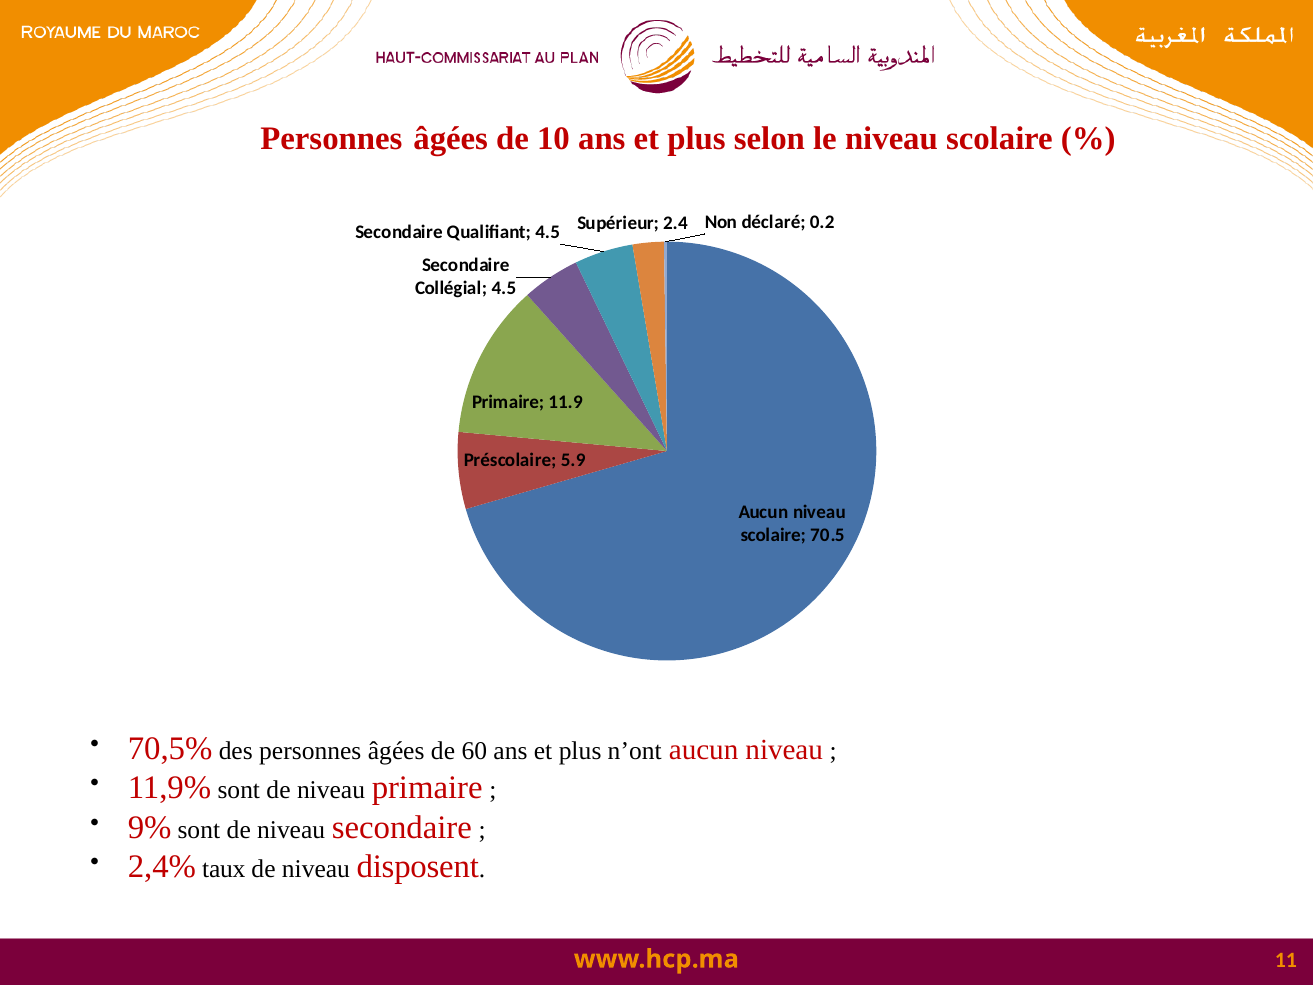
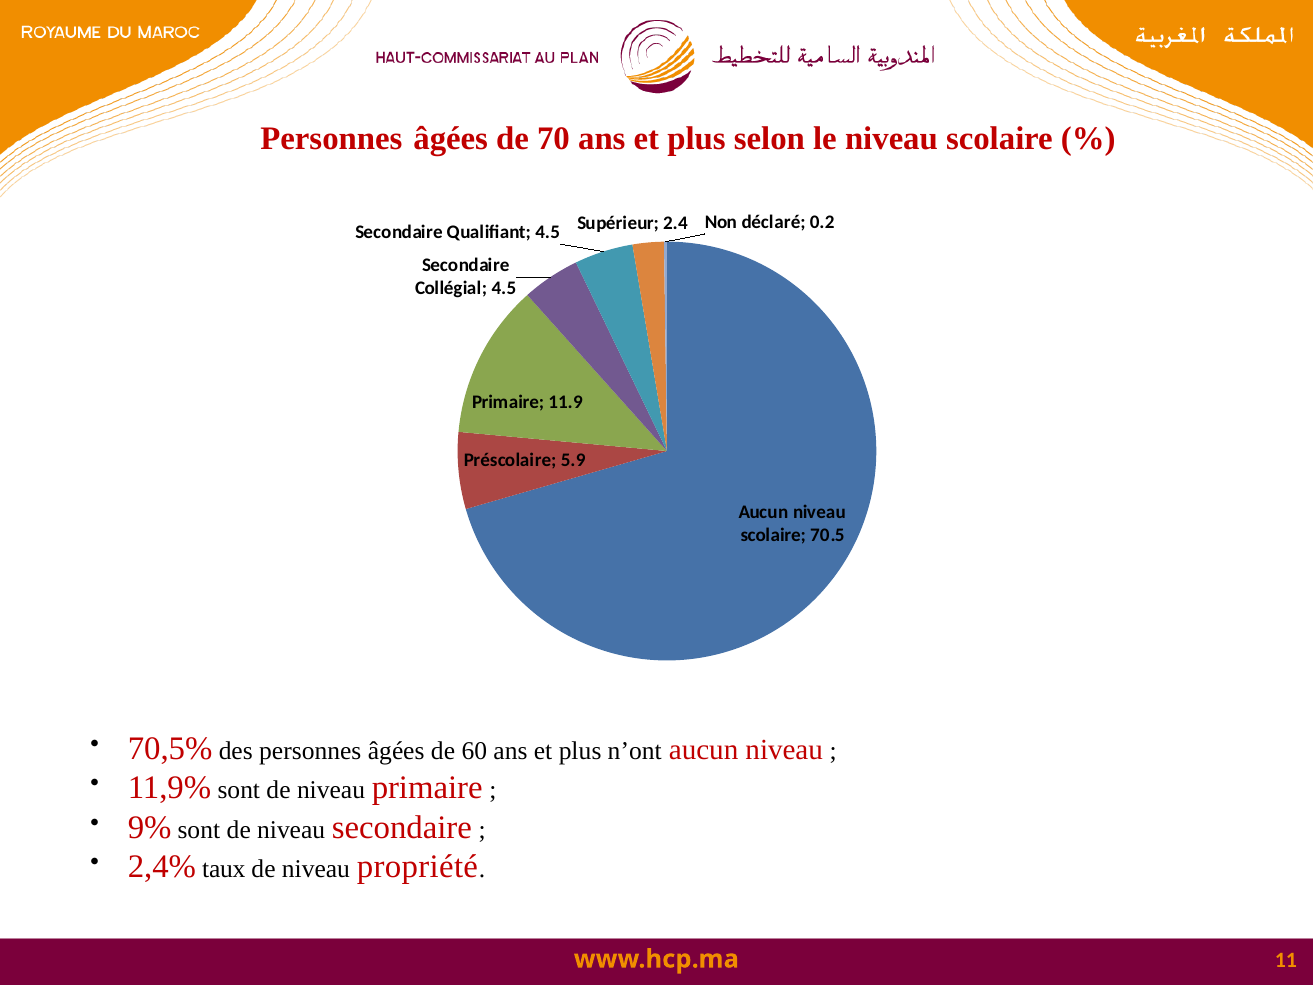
10: 10 -> 70 (553, 139)
disposent: disposent -> propriété (417, 866)
